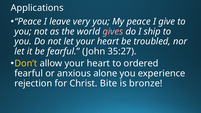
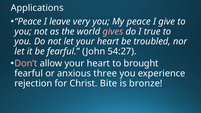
ship: ship -> true (152, 32)
35:27: 35:27 -> 54:27 (122, 51)
Don’t colour: yellow -> pink (26, 63)
ordered: ordered -> brought (141, 63)
alone: alone -> three (105, 73)
